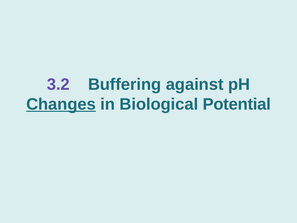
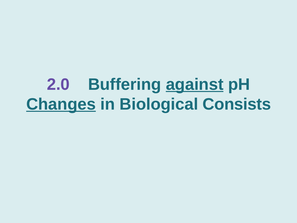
3.2: 3.2 -> 2.0 (58, 84)
against underline: none -> present (195, 84)
Potential: Potential -> Consists (237, 104)
